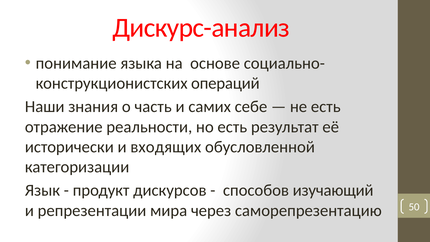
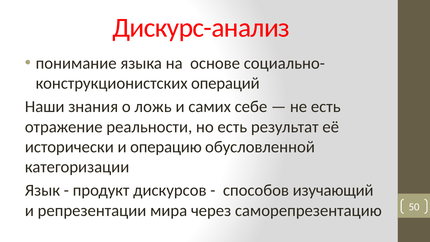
часть: часть -> ложь (153, 107)
входящих: входящих -> операцию (166, 147)
